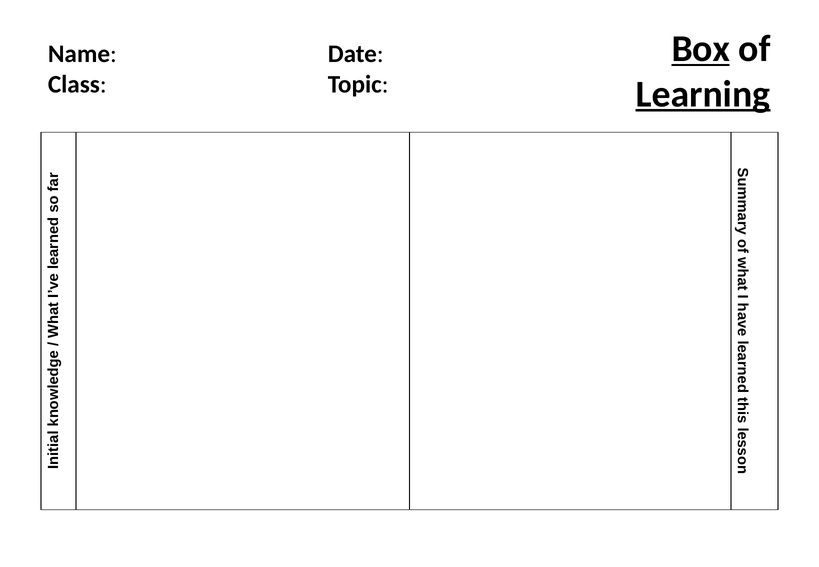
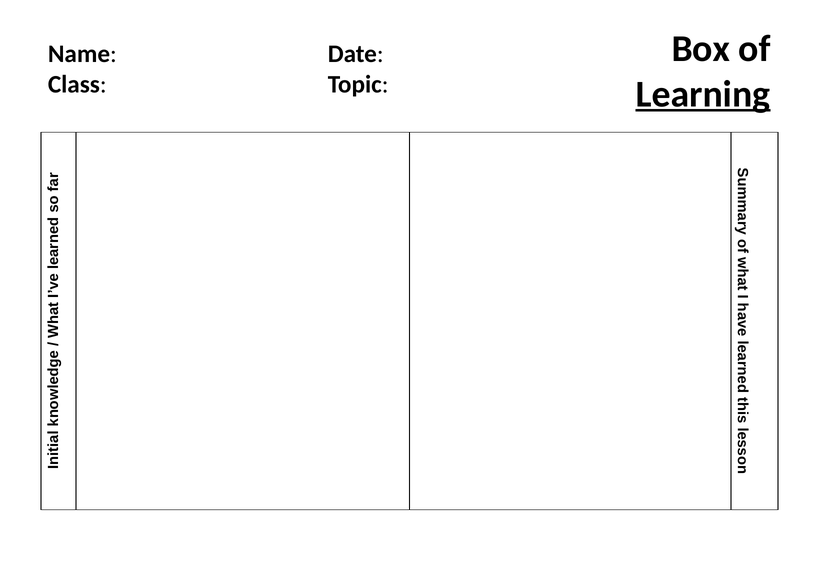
Box underline: present -> none (701, 49)
